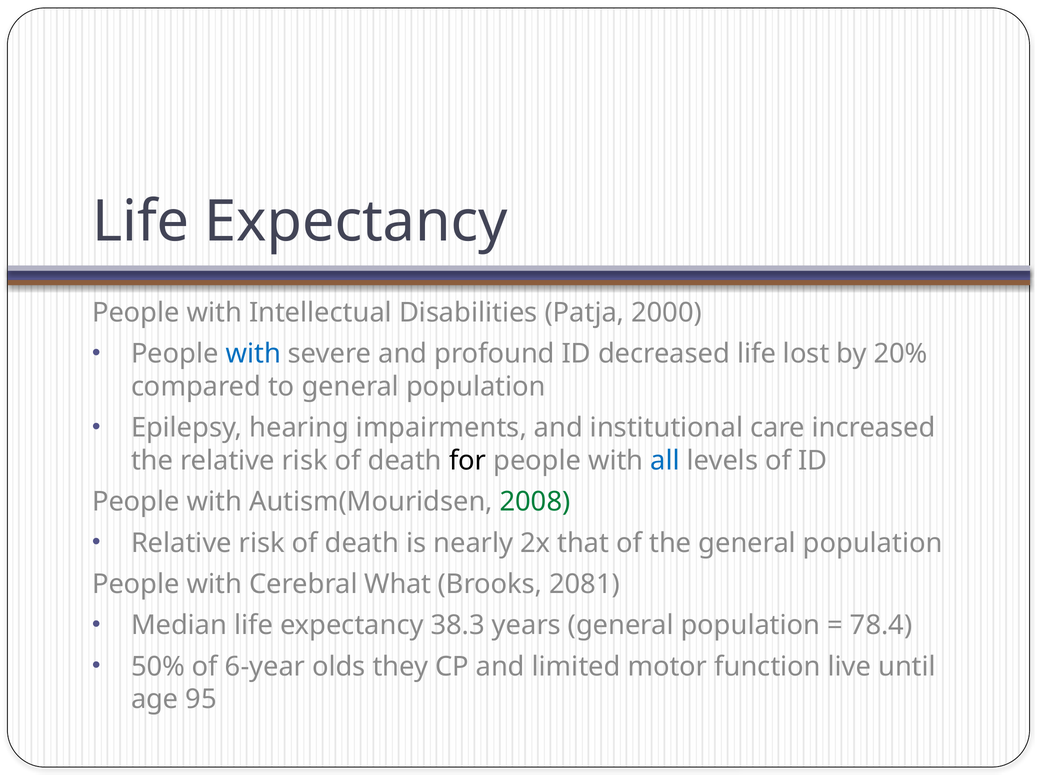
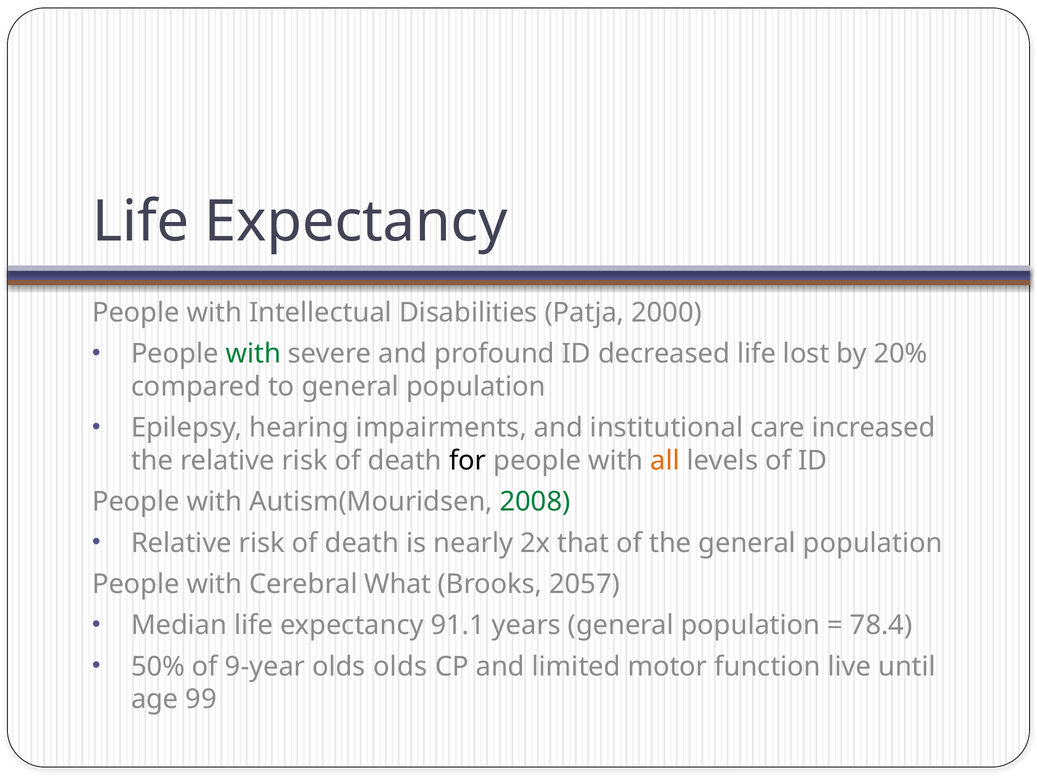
with colour: blue -> green (253, 354)
all colour: blue -> orange (665, 460)
2081: 2081 -> 2057 (585, 584)
38.3: 38.3 -> 91.1 (458, 625)
6-year: 6-year -> 9-year (265, 666)
olds they: they -> olds (400, 666)
95: 95 -> 99 (201, 699)
